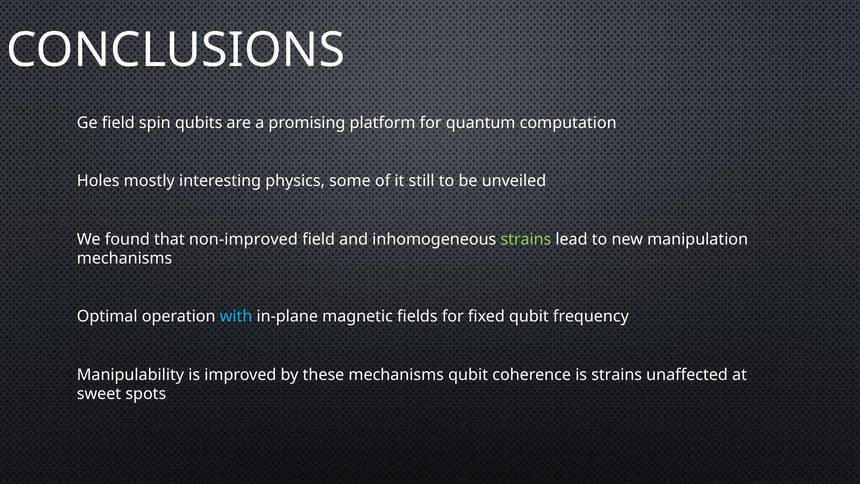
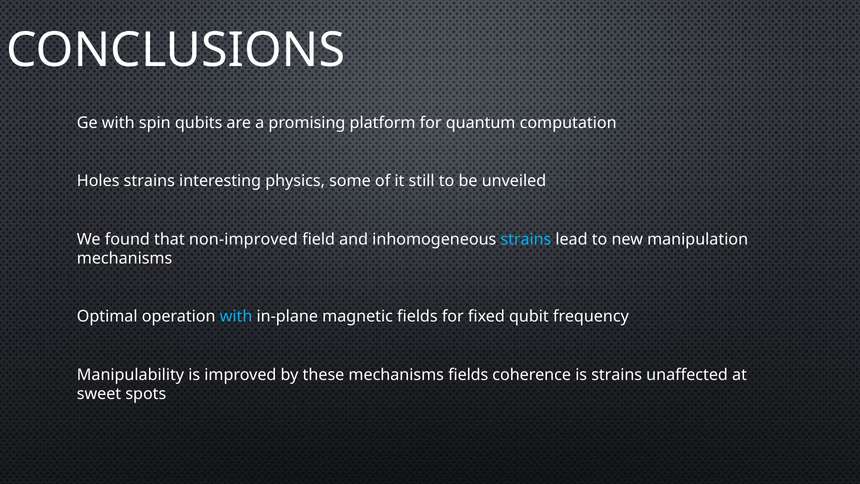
Ge field: field -> with (118, 123)
Holes mostly: mostly -> strains (149, 181)
strains colour: light green -> light blue (526, 239)
mechanisms qubit: qubit -> fields (468, 375)
